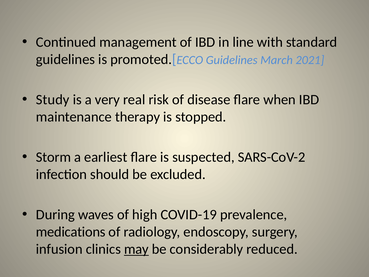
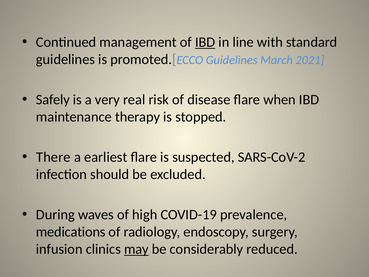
IBD underline: none -> present (205, 42)
Study: Study -> Safely (53, 100)
Storm: Storm -> There (53, 157)
